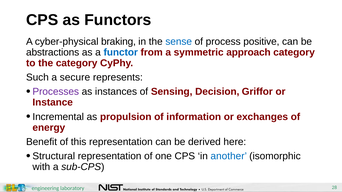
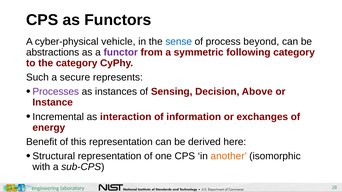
braking: braking -> vehicle (118, 42)
positive: positive -> beyond (261, 42)
functor colour: blue -> purple (121, 52)
approach: approach -> following (248, 52)
Griffor: Griffor -> Above (257, 92)
propulsion: propulsion -> interaction (126, 117)
another colour: blue -> orange (229, 156)
